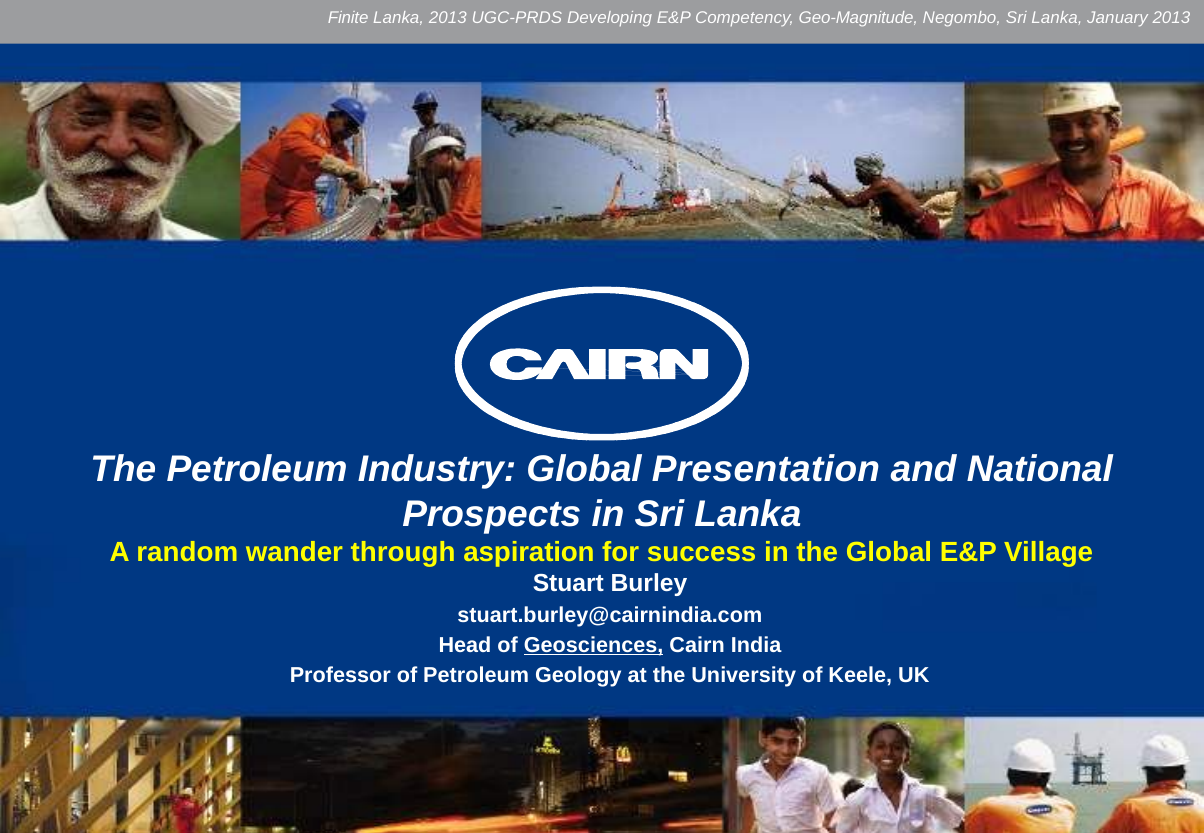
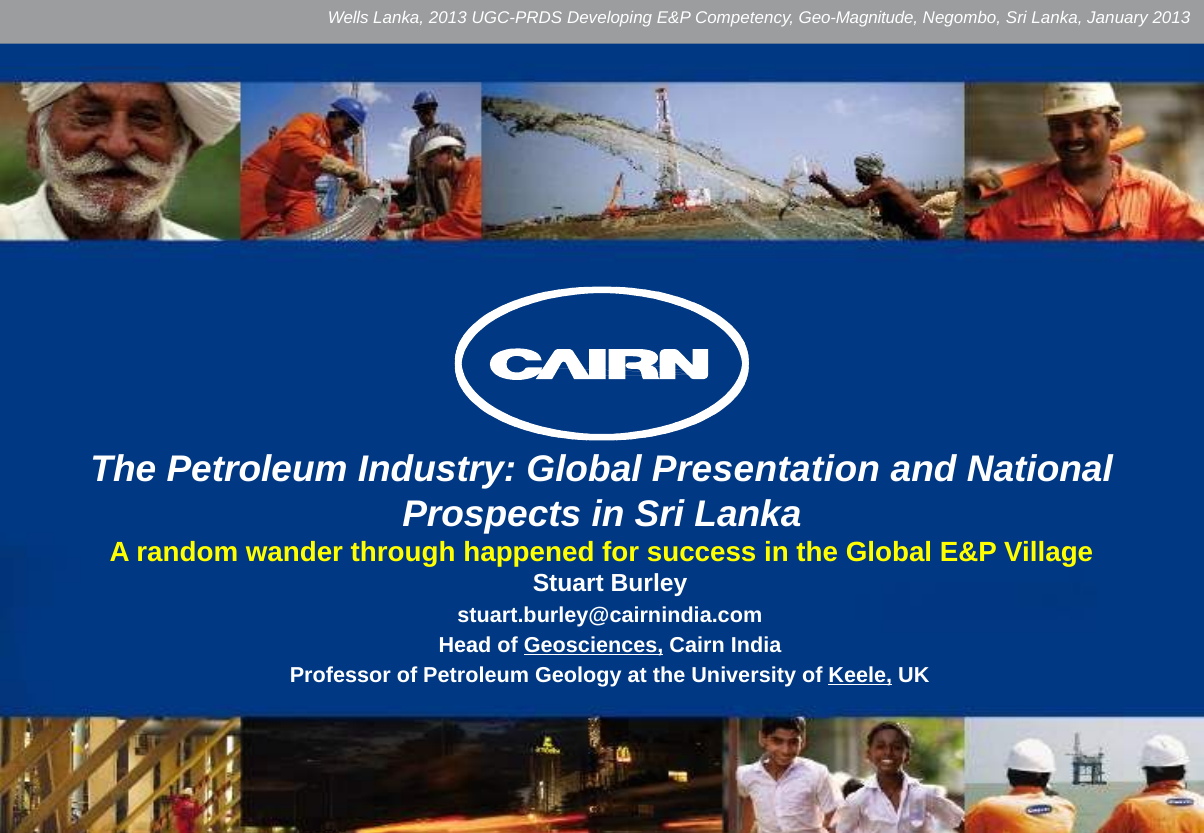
Finite: Finite -> Wells (348, 18)
aspiration: aspiration -> happened (529, 552)
Keele underline: none -> present (860, 676)
